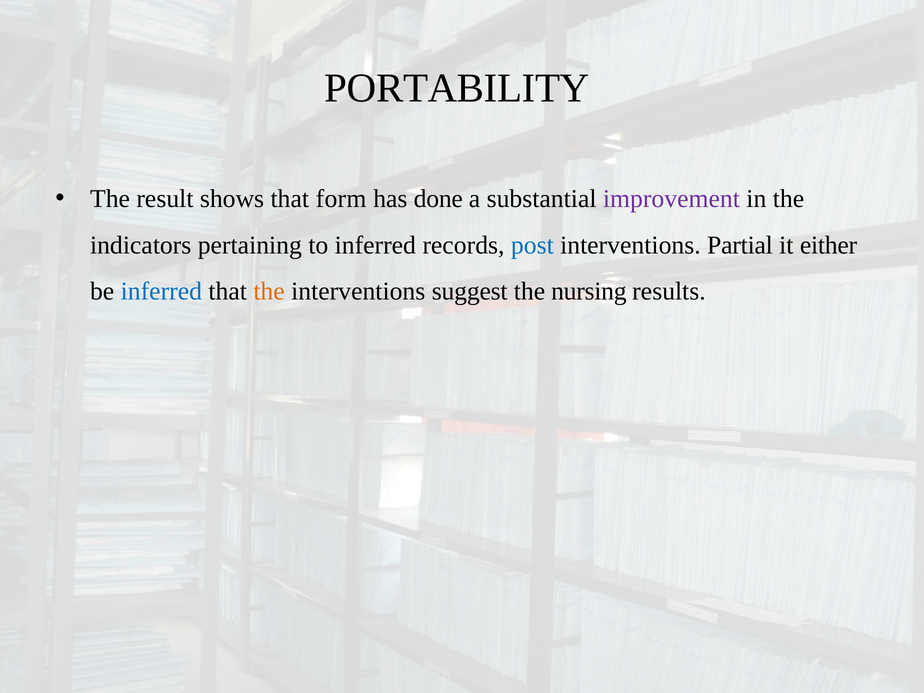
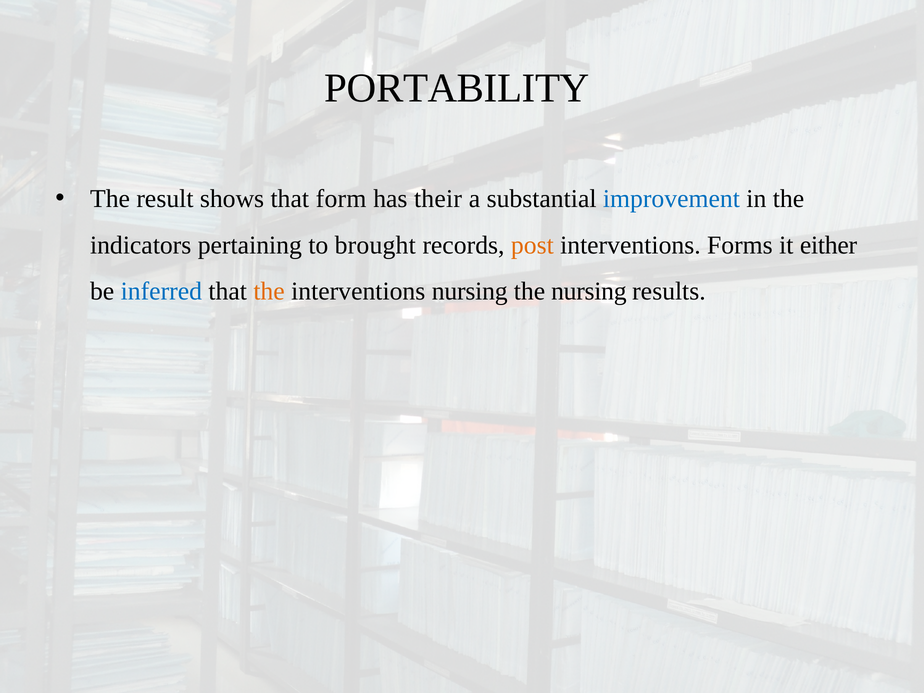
done: done -> their (438, 199)
improvement colour: purple -> blue (671, 199)
to inferred: inferred -> brought (375, 245)
post colour: blue -> orange (532, 245)
Partial: Partial -> Forms (740, 245)
interventions suggest: suggest -> nursing (470, 291)
